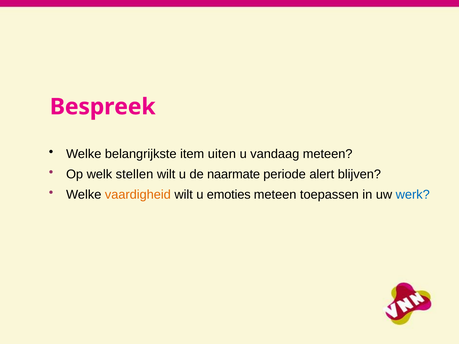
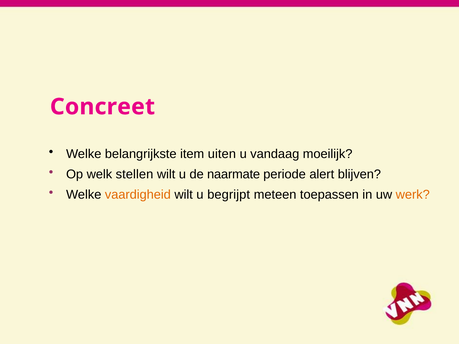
Bespreek: Bespreek -> Concreet (102, 107)
vandaag meteen: meteen -> moeilijk (328, 154)
emoties: emoties -> begrijpt (229, 195)
werk colour: blue -> orange (413, 195)
